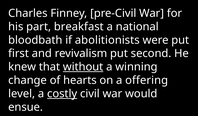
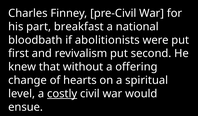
without underline: present -> none (83, 67)
winning: winning -> offering (136, 67)
offering: offering -> spiritual (147, 80)
